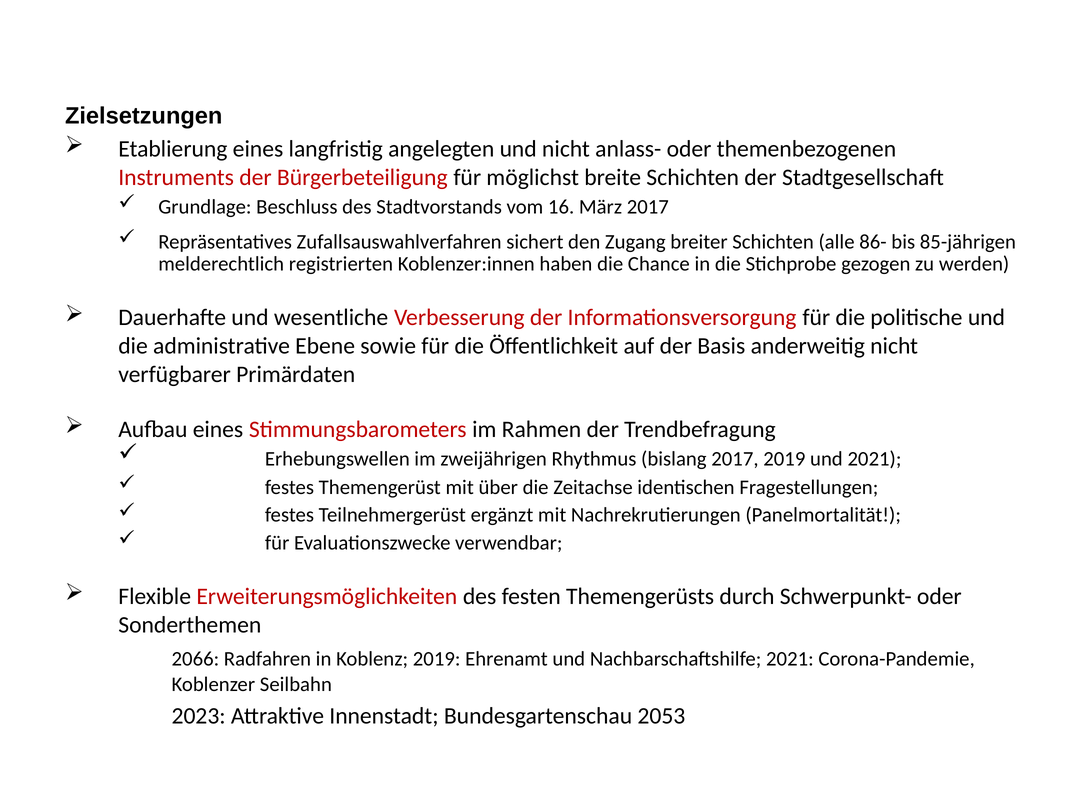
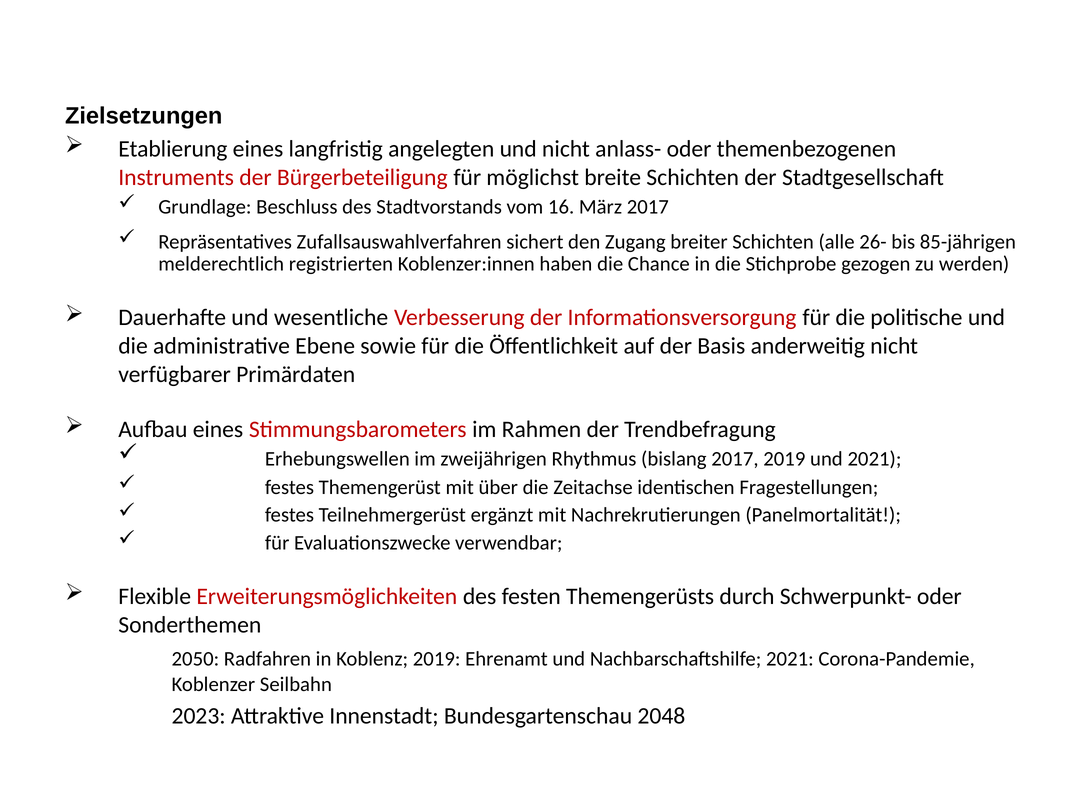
86-: 86- -> 26- (873, 242)
2066: 2066 -> 2050 (195, 659)
2053: 2053 -> 2048 (661, 716)
